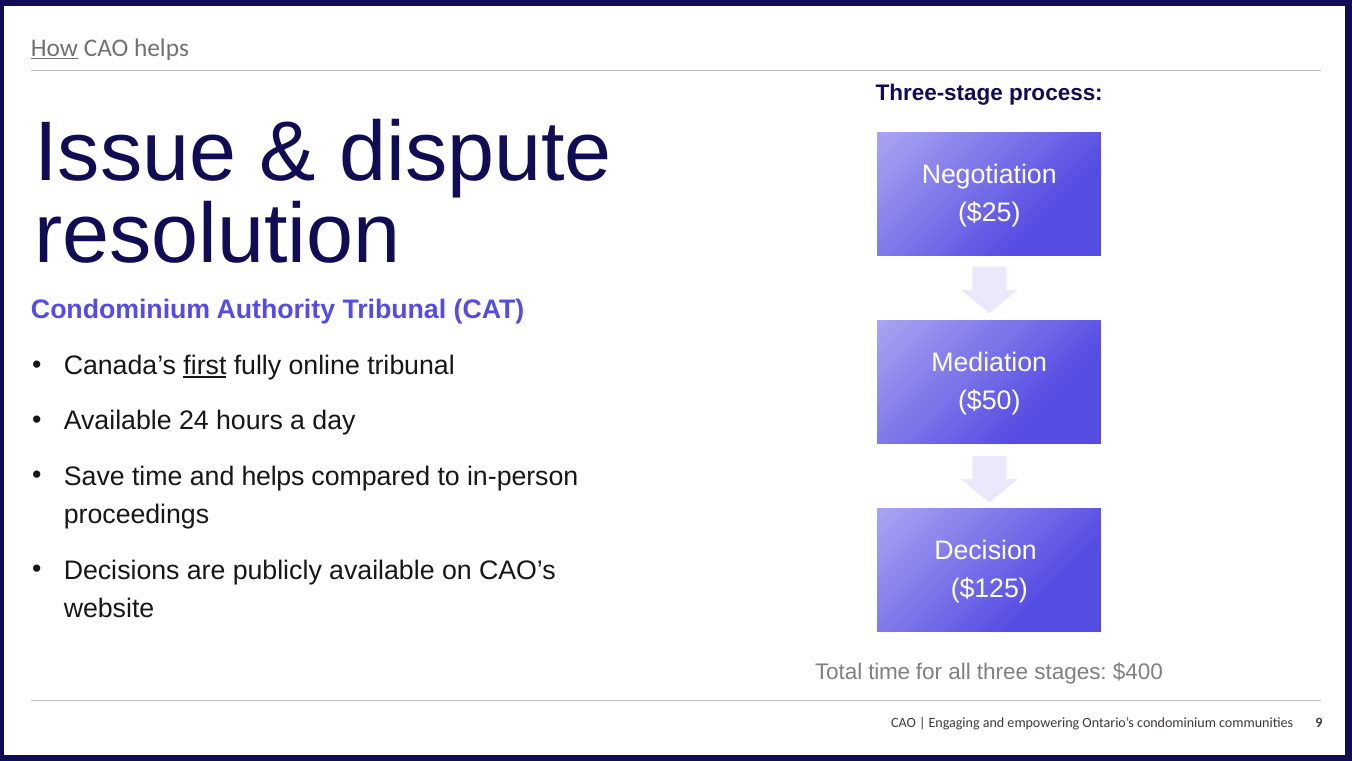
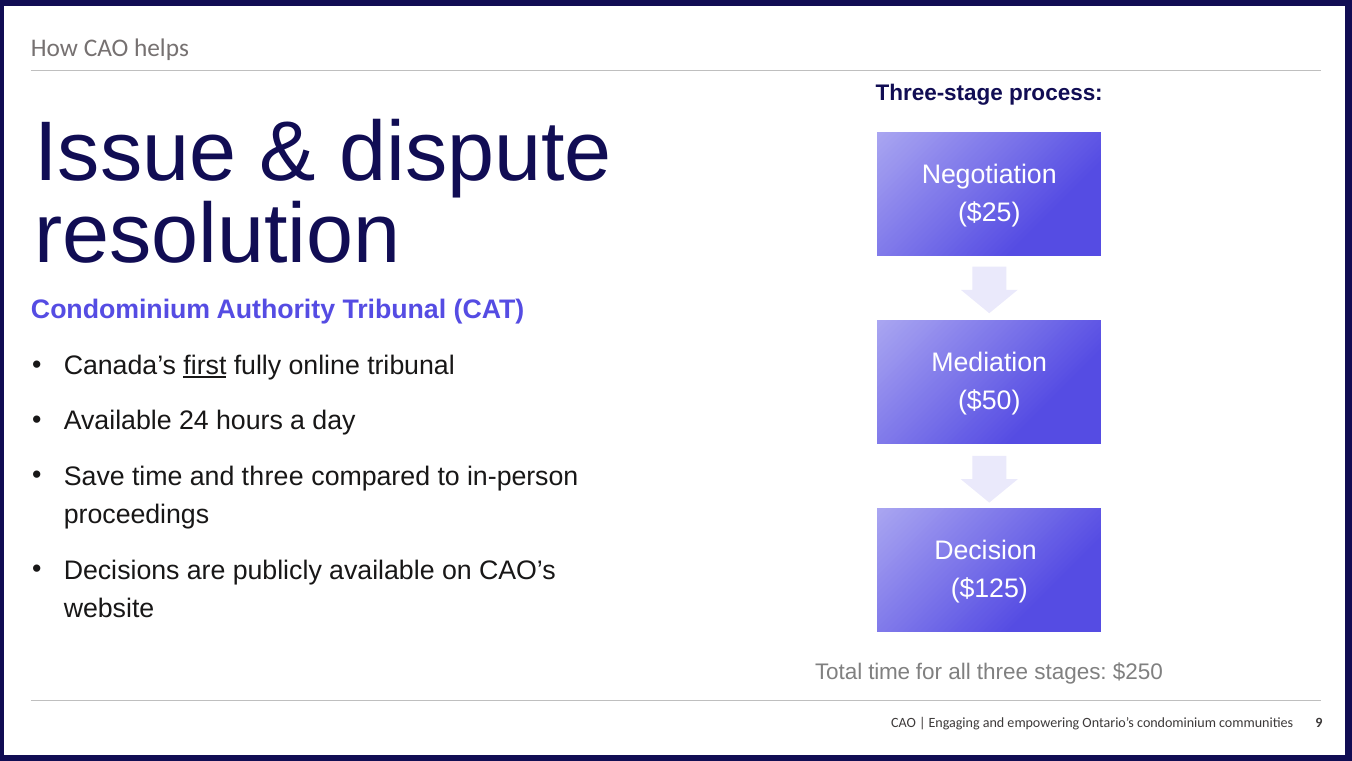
How underline: present -> none (55, 48)
and helps: helps -> three (273, 476)
$400: $400 -> $250 (1138, 671)
